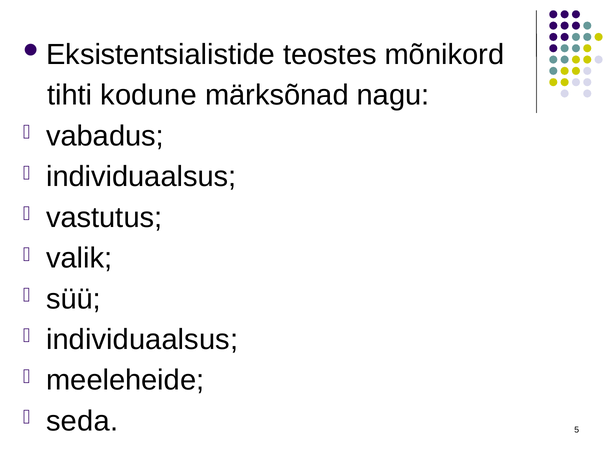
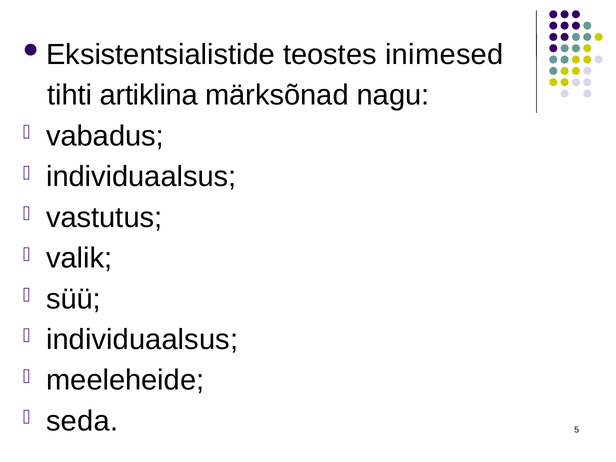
mõnikord: mõnikord -> inimesed (444, 55)
kodune: kodune -> artiklina (149, 95)
